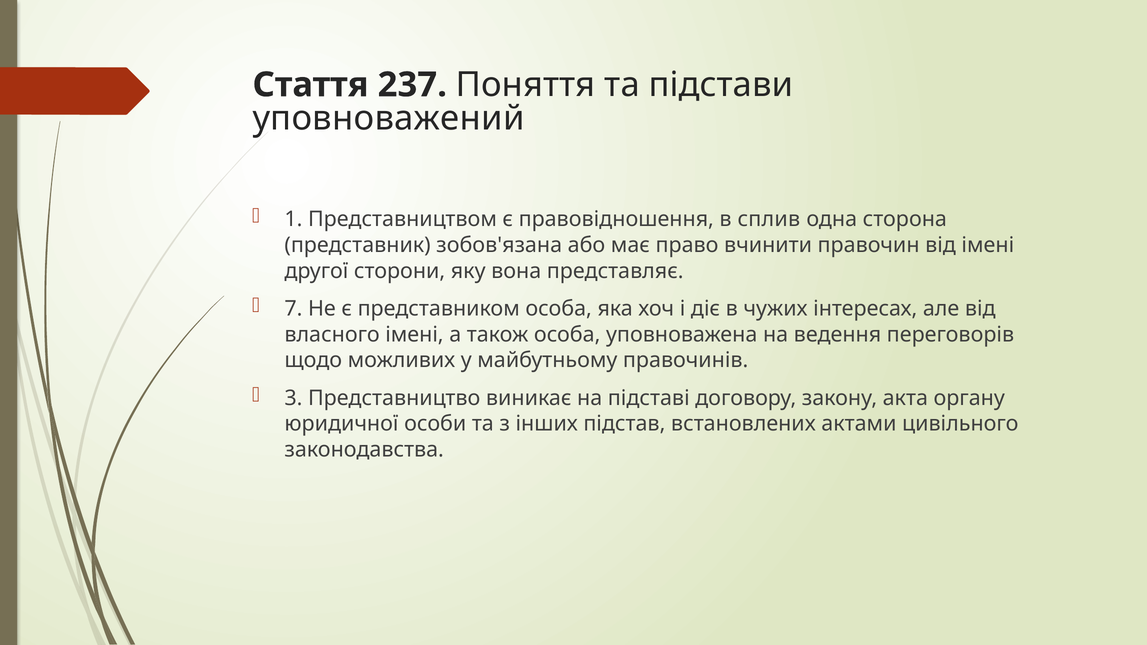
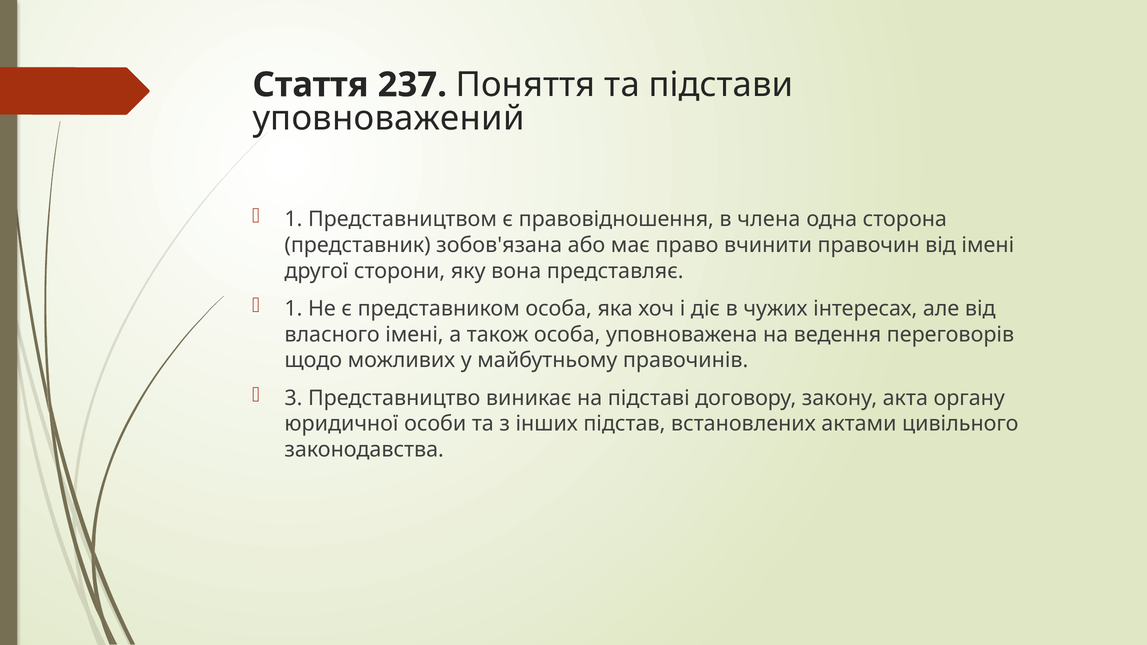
сплив: сплив -> члена (769, 219)
7: 7 -> 1 (293, 309)
